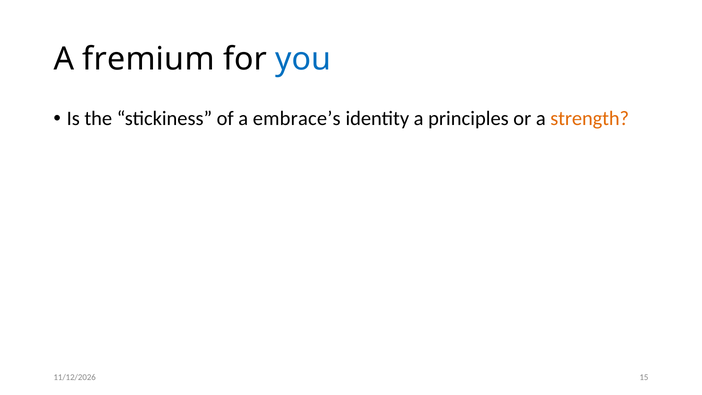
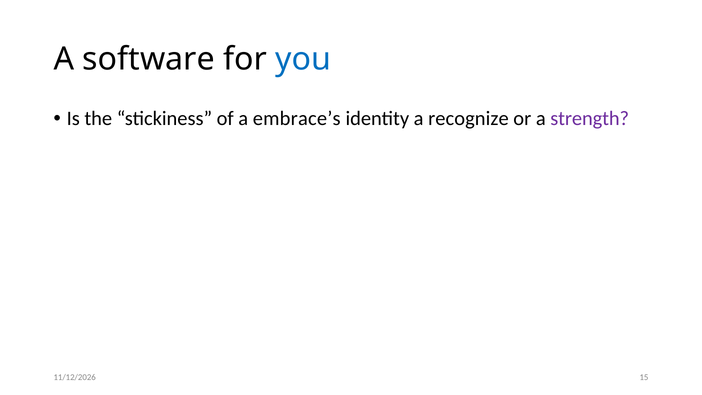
fremium: fremium -> software (149, 59)
principles: principles -> recognize (468, 119)
strength colour: orange -> purple (590, 119)
